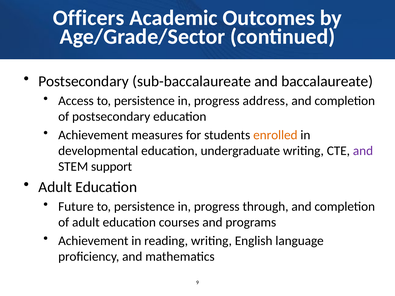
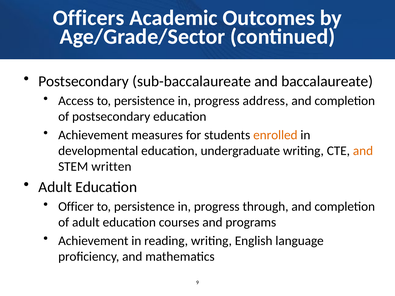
and colour: purple -> orange (363, 151)
support: support -> written (111, 167)
Future: Future -> Officer (76, 207)
